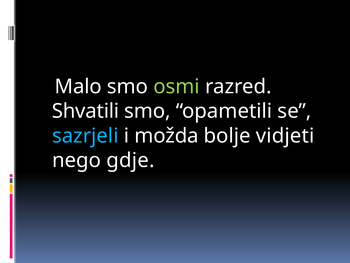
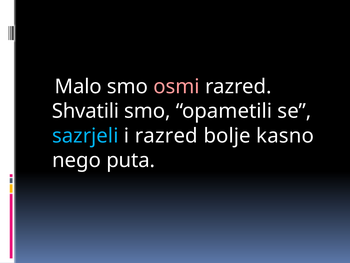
osmi colour: light green -> pink (177, 86)
i možda: možda -> razred (166, 135)
vidjeti: vidjeti -> kasno (285, 135)
gdje: gdje -> puta (131, 160)
